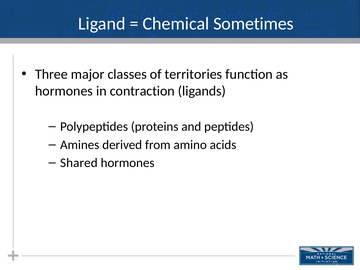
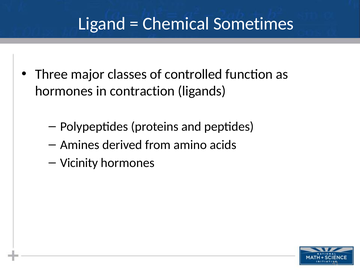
territories: territories -> controlled (194, 74)
Shared: Shared -> Vicinity (79, 163)
